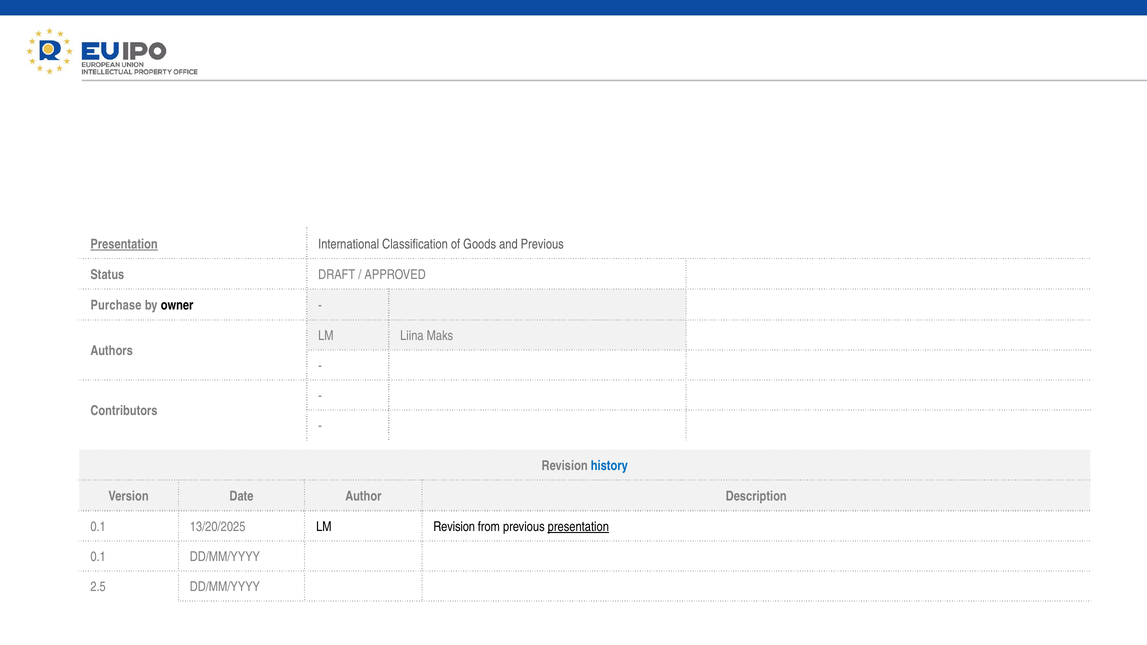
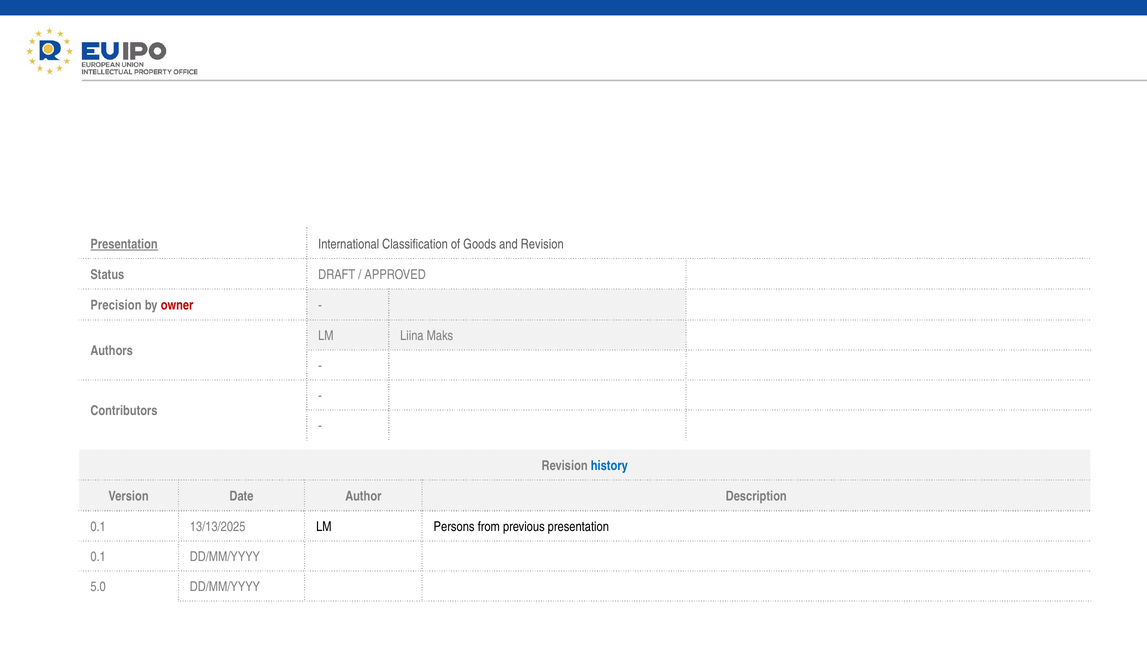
and Previous: Previous -> Revision (542, 244)
Purchase: Purchase -> Precision (116, 305)
owner colour: black -> red (177, 305)
13/20/2025: 13/20/2025 -> 13/13/2025 (218, 527)
LM Revision: Revision -> Persons (454, 527)
presentation underline: present -> none (578, 527)
2.5: 2.5 -> 5.0 (98, 587)
